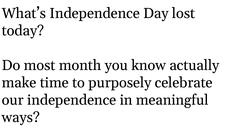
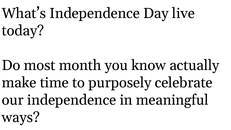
lost: lost -> live (183, 13)
